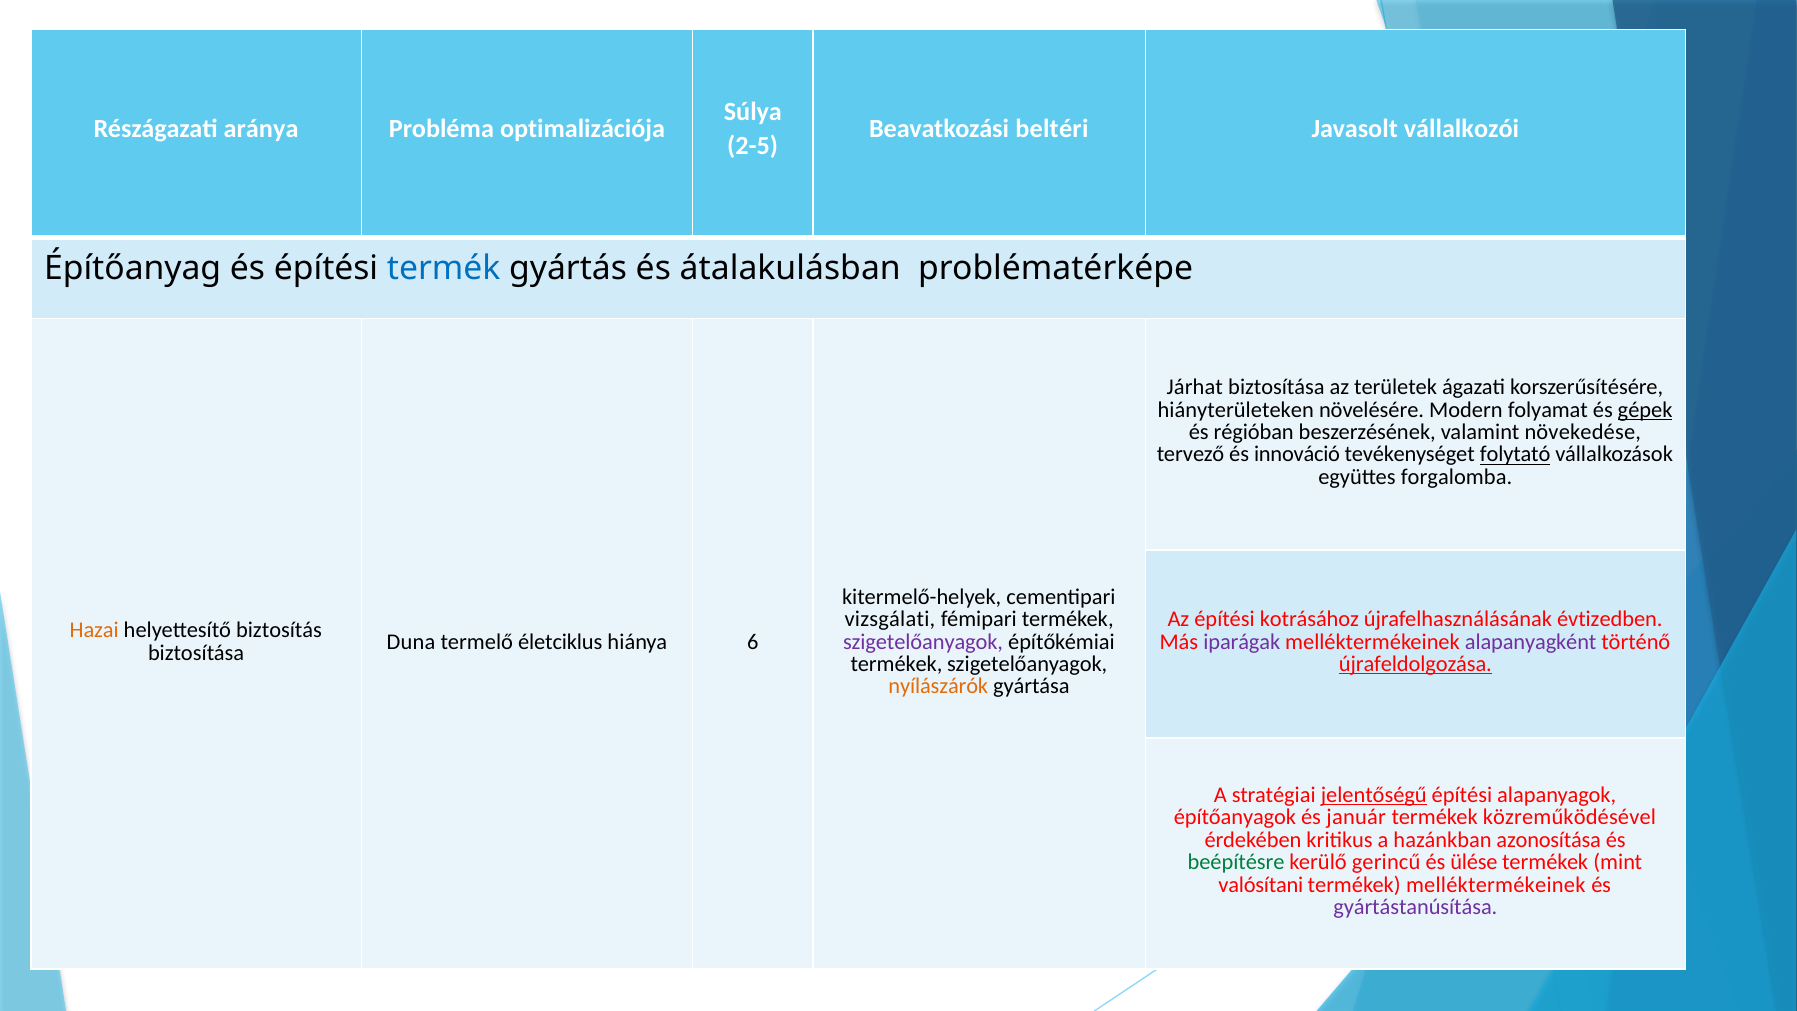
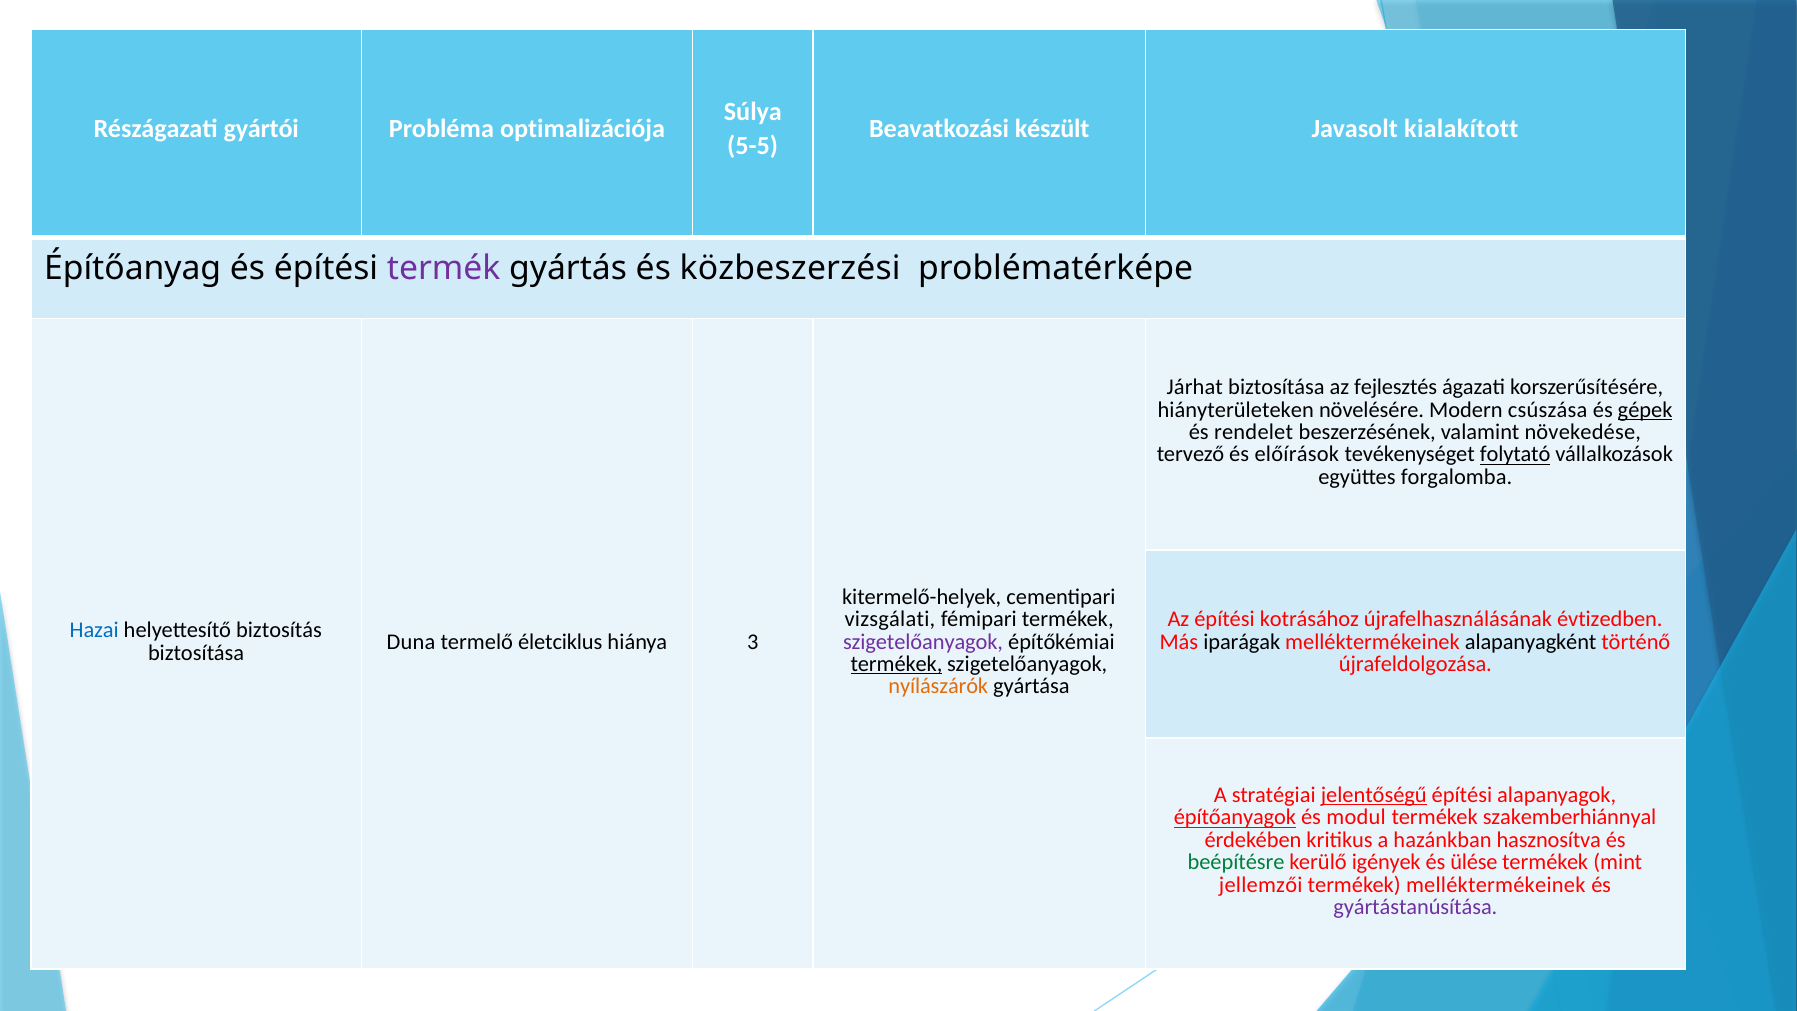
aránya: aránya -> gyártói (261, 129)
beltéri: beltéri -> készült (1052, 129)
vállalkozói: vállalkozói -> kialakított (1461, 129)
2-5: 2-5 -> 5-5 (753, 146)
termék colour: blue -> purple (444, 269)
átalakulásban: átalakulásban -> közbeszerzési (790, 269)
területek: területek -> fejlesztés (1396, 387)
folyamat: folyamat -> csúszása (1548, 410)
régióban: régióban -> rendelet (1254, 432)
innováció: innováció -> előírások (1297, 454)
Hazai colour: orange -> blue (94, 630)
iparágak colour: purple -> black (1242, 642)
alapanyagként colour: purple -> black (1531, 642)
6: 6 -> 3 (753, 642)
termékek underline: none -> present (896, 664)
újrafeldolgozása underline: present -> none (1415, 664)
építőanyagok underline: none -> present (1235, 817)
január: január -> modul (1356, 817)
közreműködésével: közreműködésével -> szakemberhiánnyal (1570, 817)
azonosítása: azonosítása -> hasznosítva (1549, 840)
gerincű: gerincű -> igények (1386, 862)
valósítani: valósítani -> jellemzői (1261, 885)
